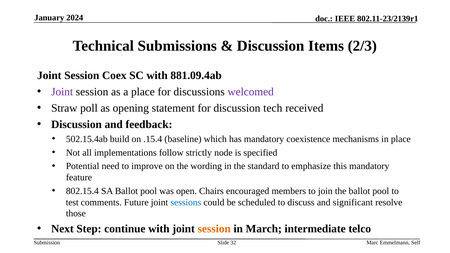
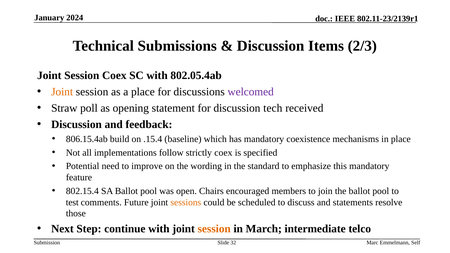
881.09.4ab: 881.09.4ab -> 802.05.4ab (196, 76)
Joint colour: purple -> orange (62, 92)
502.15.4ab: 502.15.4ab -> 806.15.4ab (87, 139)
strictly node: node -> coex (223, 153)
sessions colour: blue -> orange (186, 202)
significant: significant -> statements (353, 202)
